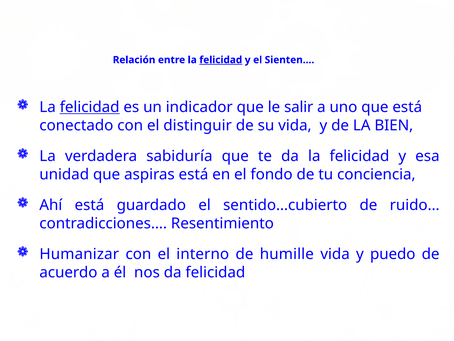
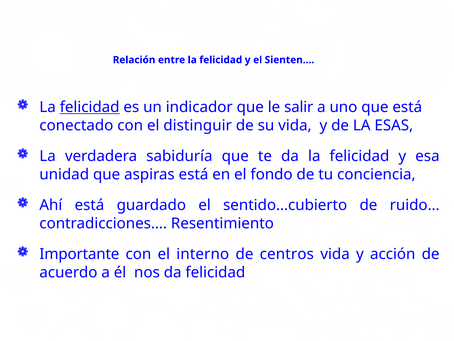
felicidad underline: present -> none (221, 60)
BIEN: BIEN -> ESAS (394, 125)
Humanizar: Humanizar -> Importante (79, 254)
humille: humille -> centros (287, 254)
puedo: puedo -> acción (393, 254)
